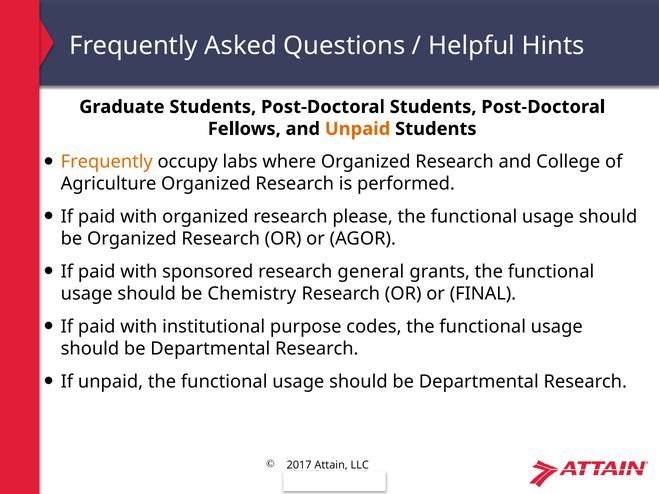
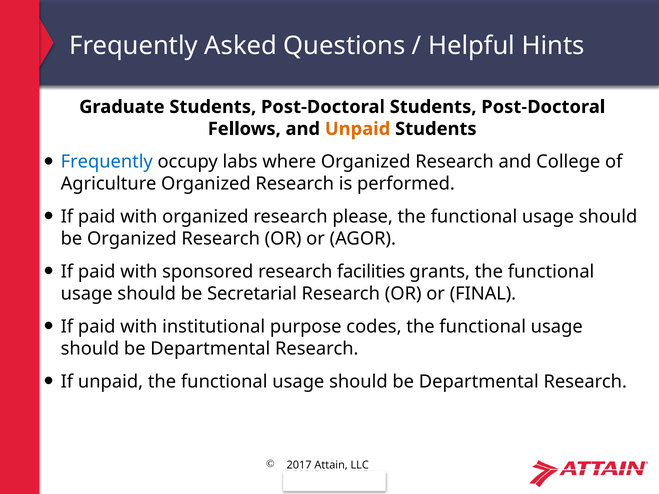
Frequently colour: orange -> blue (107, 162)
general: general -> facilities (371, 272)
Chemistry: Chemistry -> Secretarial (252, 294)
